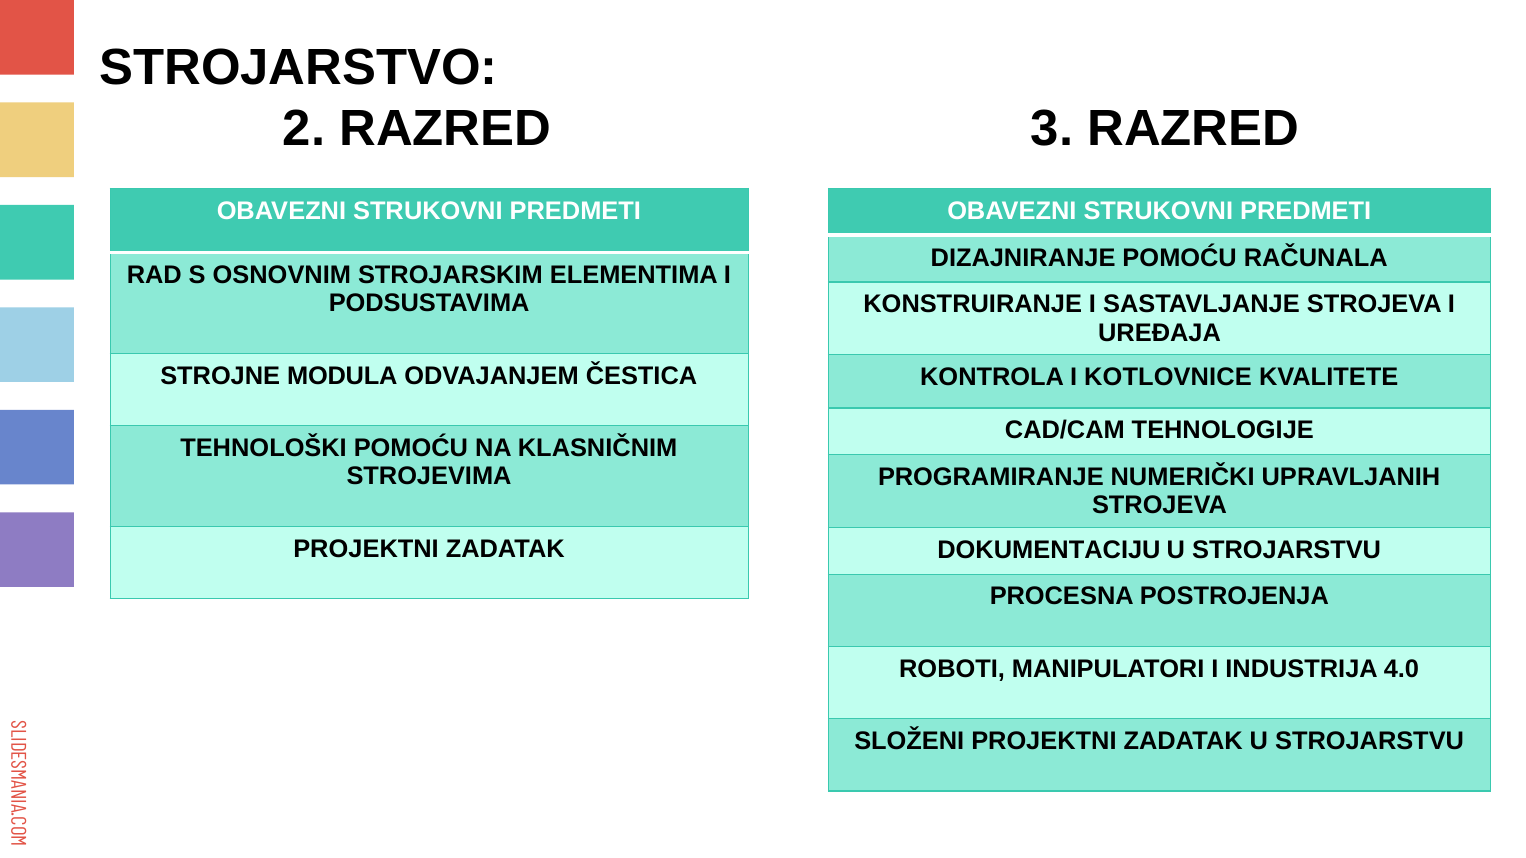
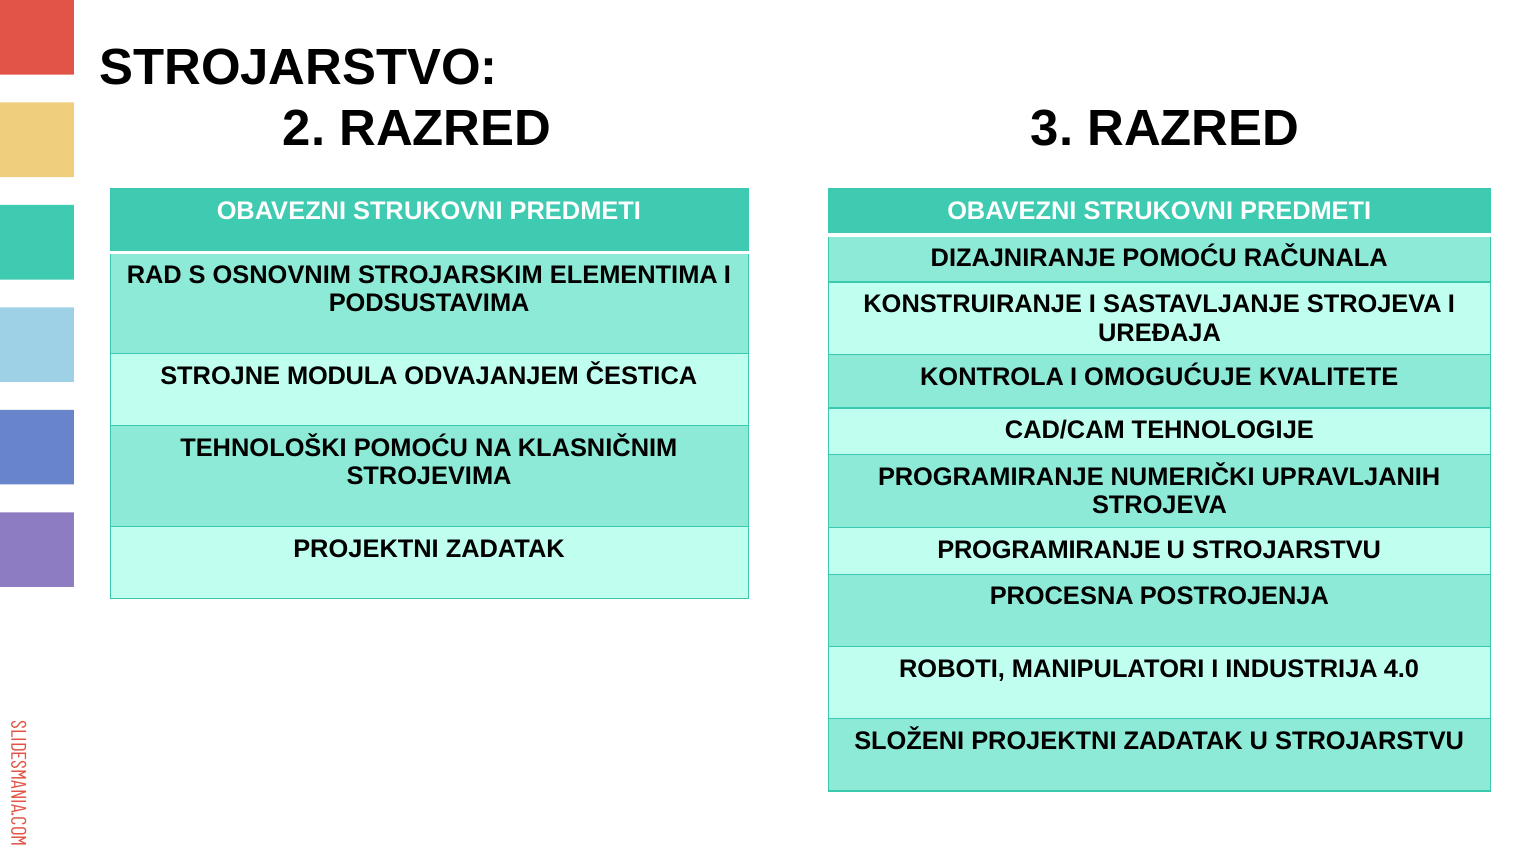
KOTLOVNICE: KOTLOVNICE -> OMOGUĆUJE (1168, 377)
DOKUMENTACIJU: DOKUMENTACIJU -> PROGRAMIRANJE (1049, 550)
